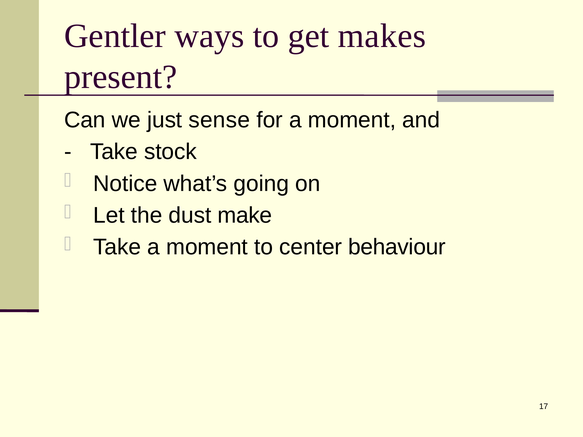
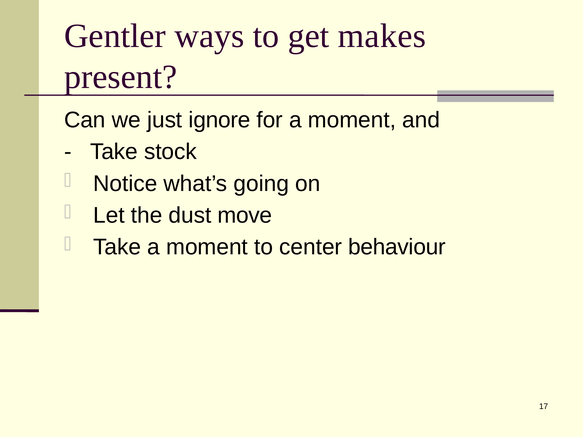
sense: sense -> ignore (220, 120)
make: make -> move (245, 215)
